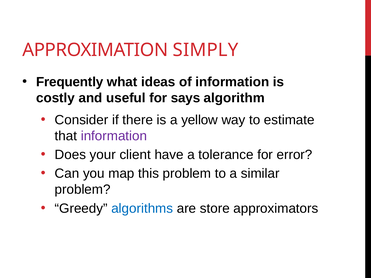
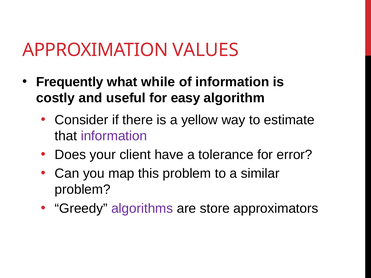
SIMPLY: SIMPLY -> VALUES (206, 50)
ideas: ideas -> while (158, 82)
says: says -> easy (186, 98)
algorithms colour: blue -> purple (142, 209)
